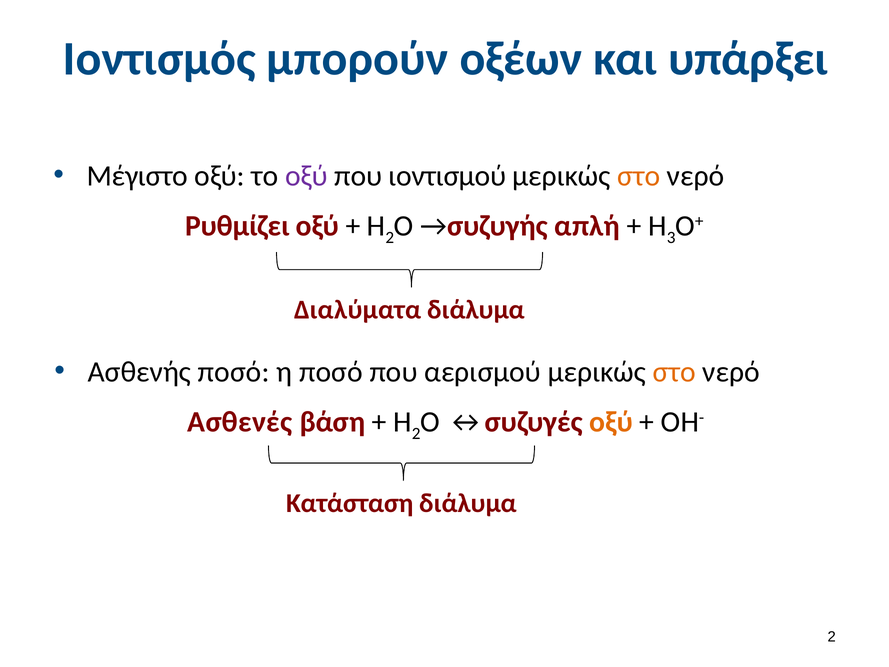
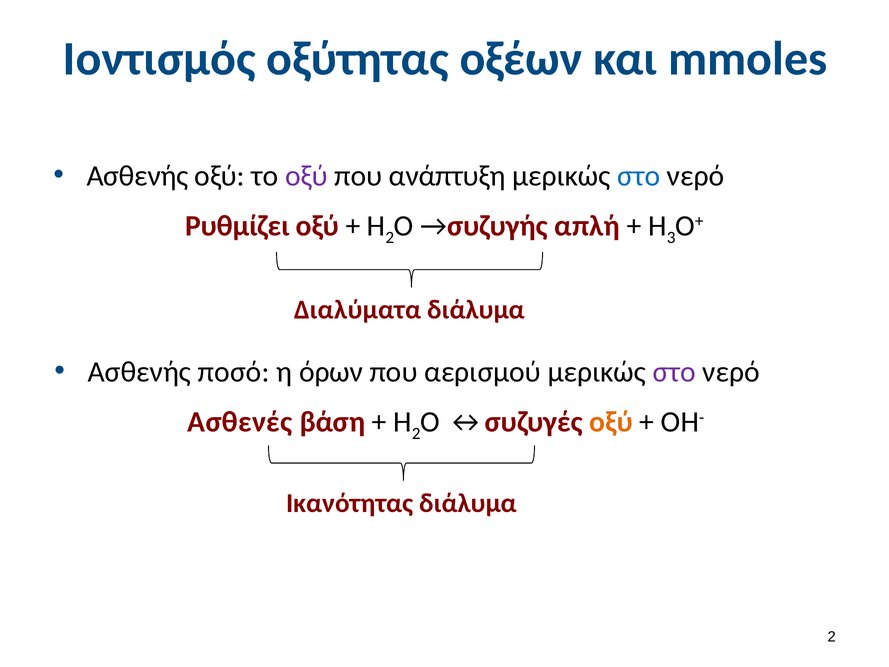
μπορούν: μπορούν -> οξύτητας (358, 59)
υπάρξει: υπάρξει -> mmoles (748, 59)
Μέγιστο: Μέγιστο -> Ασθενής (137, 176)
ιοντισμού: ιοντισμού -> ανάπτυξη (447, 176)
στο colour: orange -> blue (639, 176)
η ποσό: ποσό -> όρων (331, 372)
στο colour: orange -> purple (674, 372)
Κατάσταση: Κατάσταση -> Ικανότητας (350, 503)
